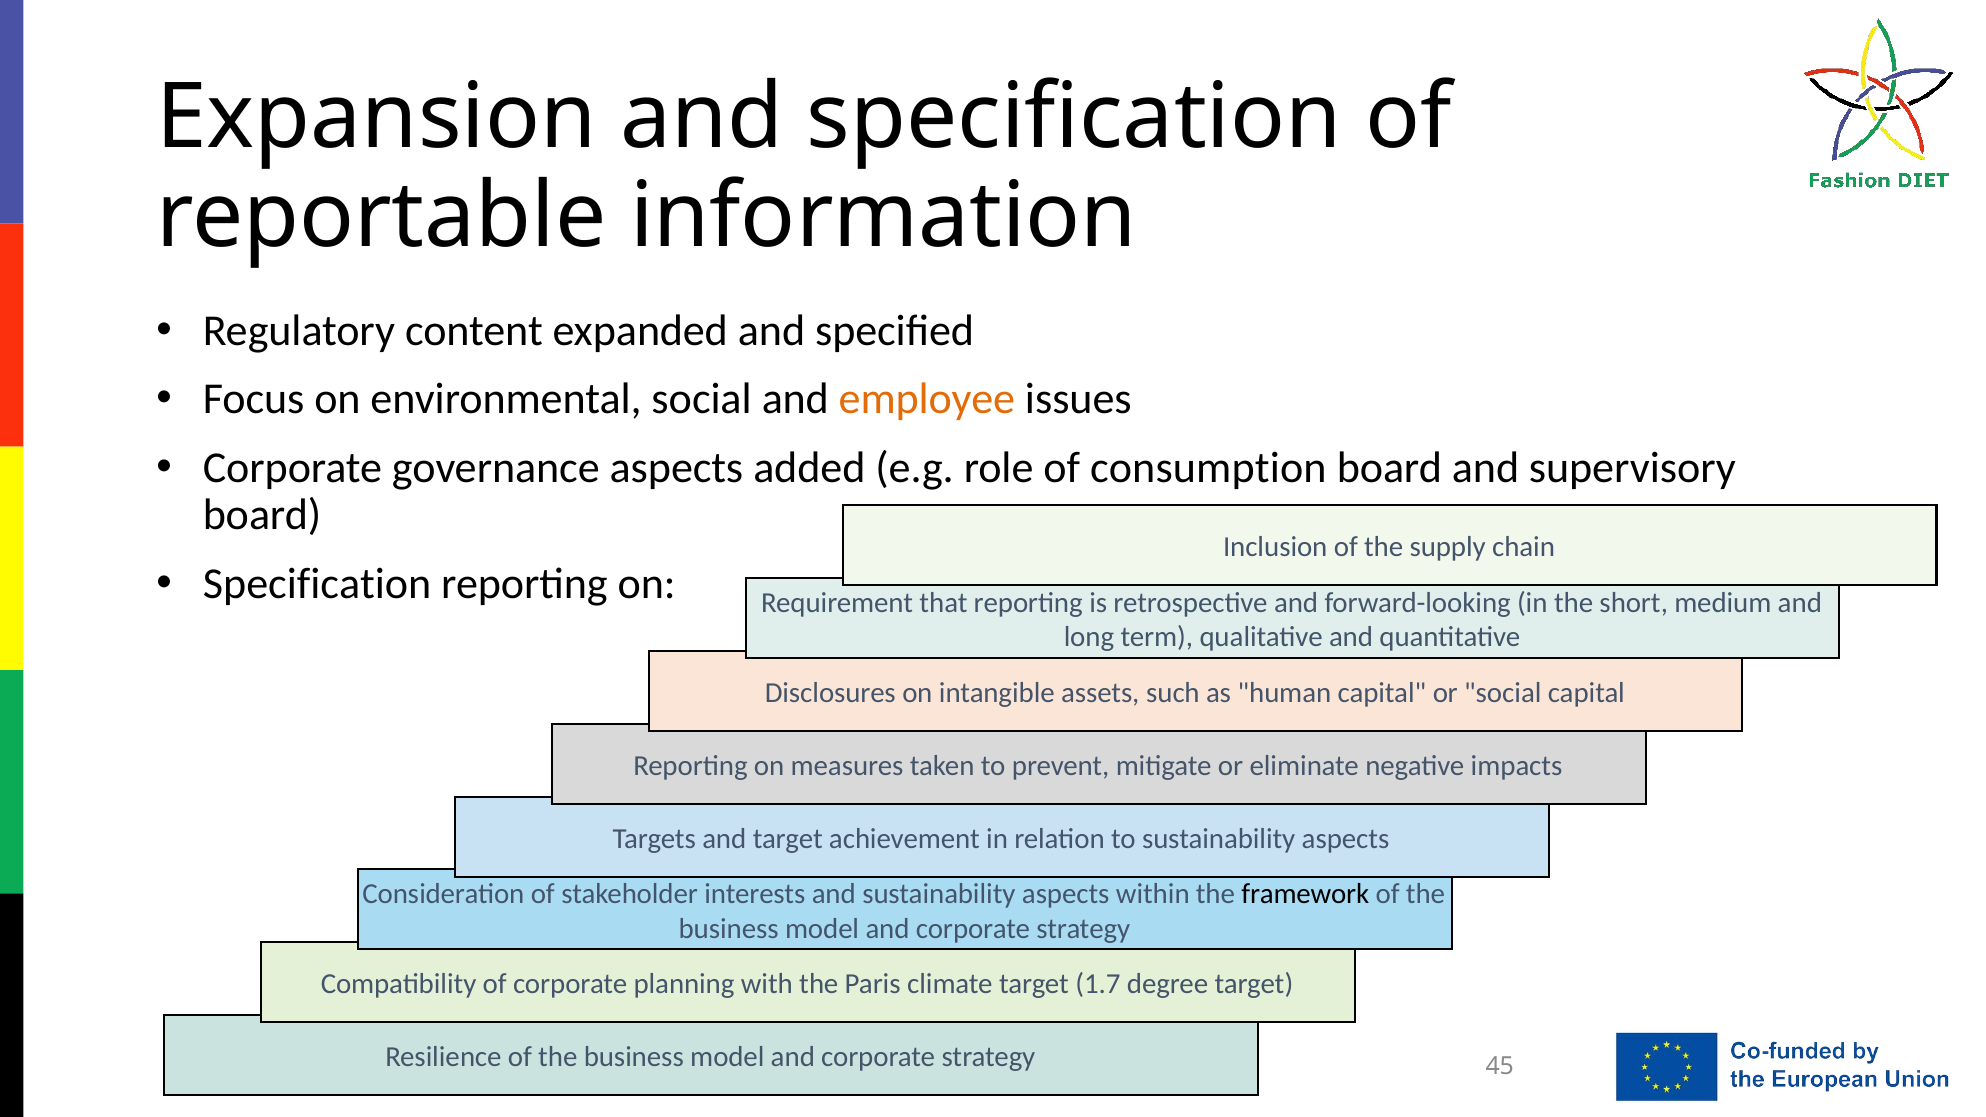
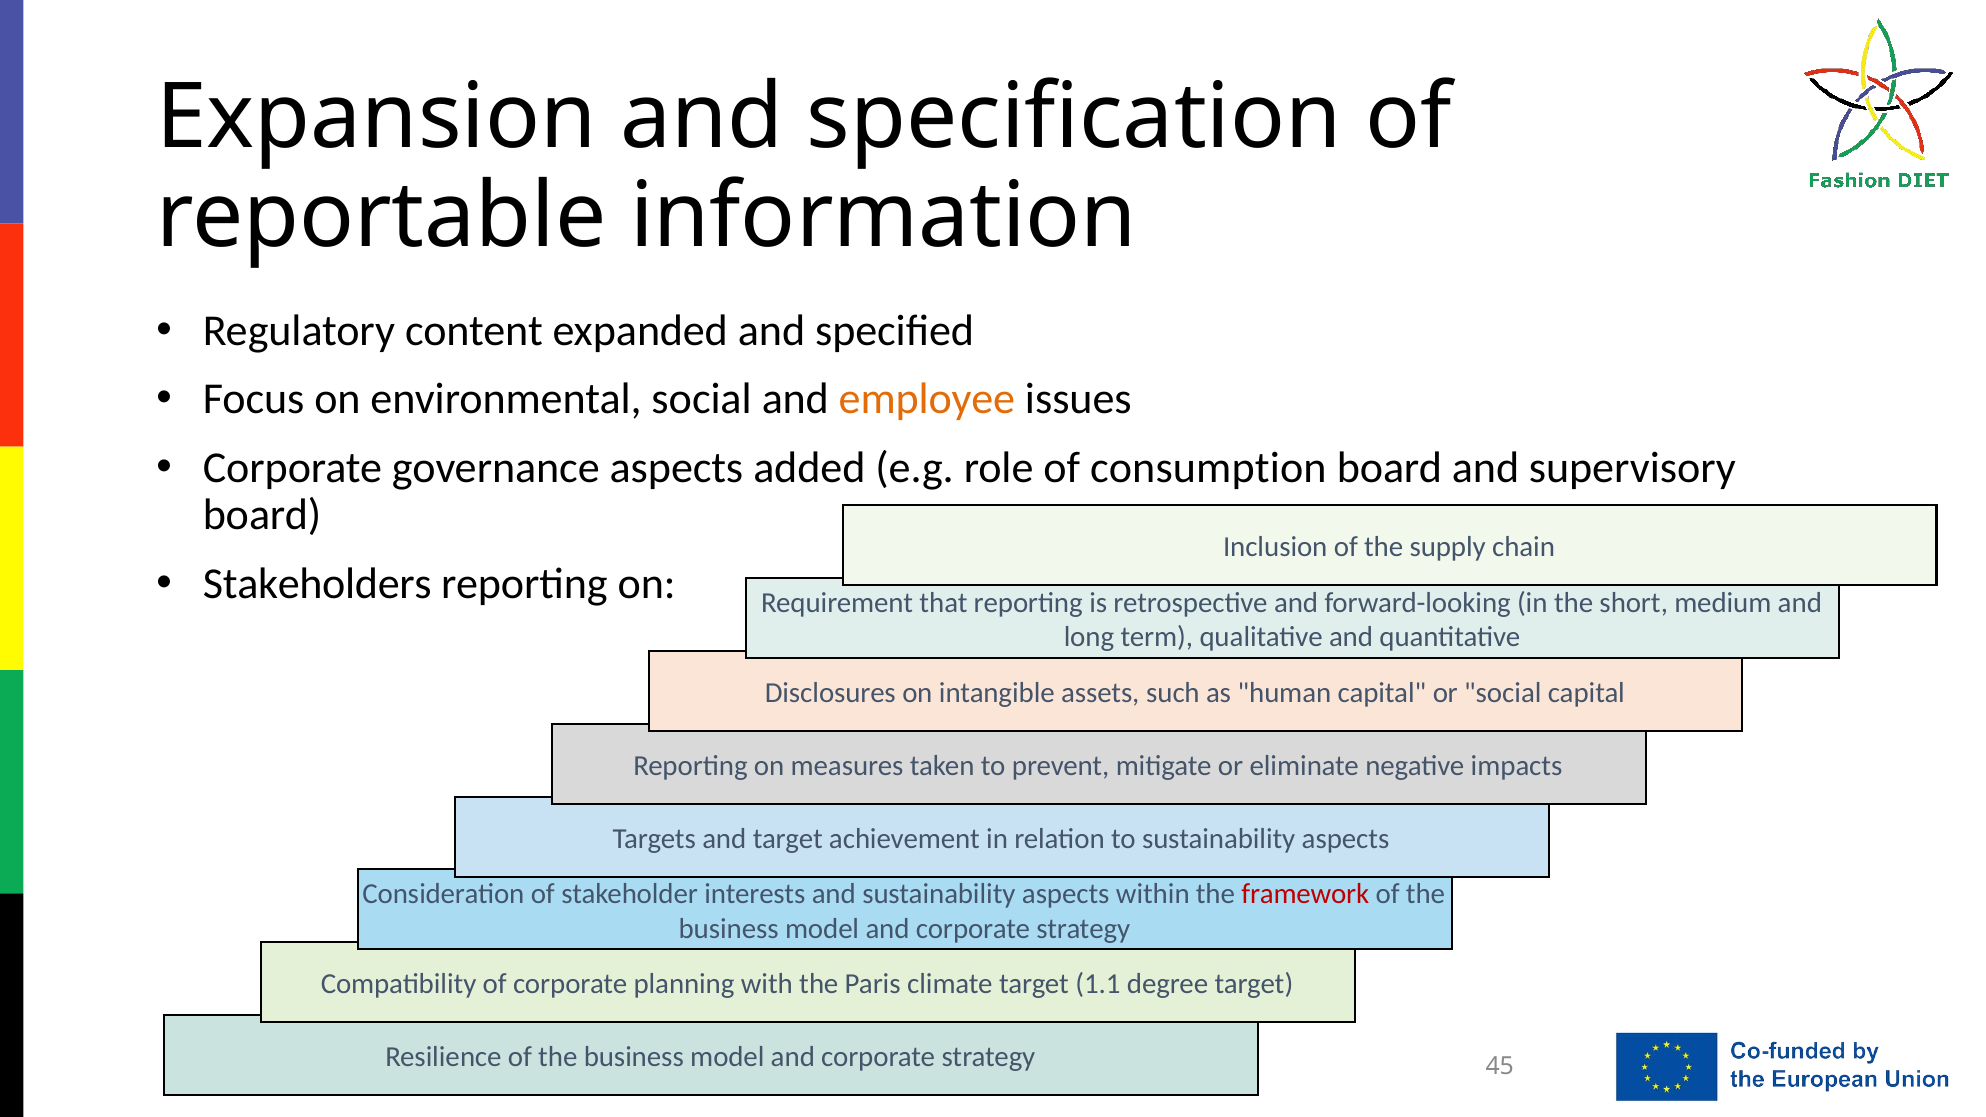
Specification: Specification -> Stakeholders (317, 584)
framework colour: black -> red (1305, 894)
1.7: 1.7 -> 1.1 (1098, 984)
